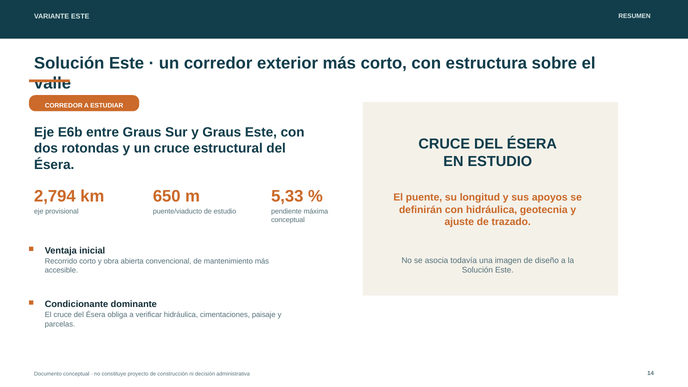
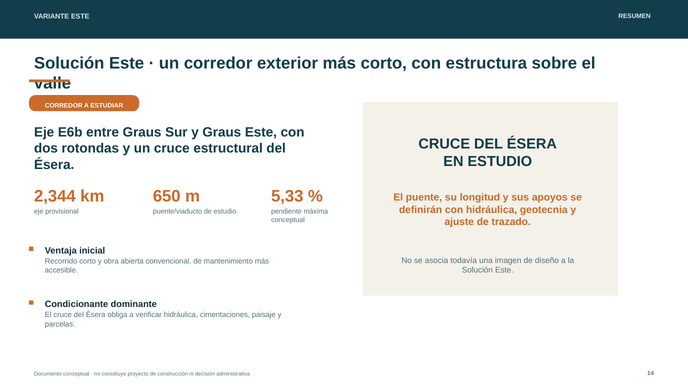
2,794: 2,794 -> 2,344 (55, 196)
